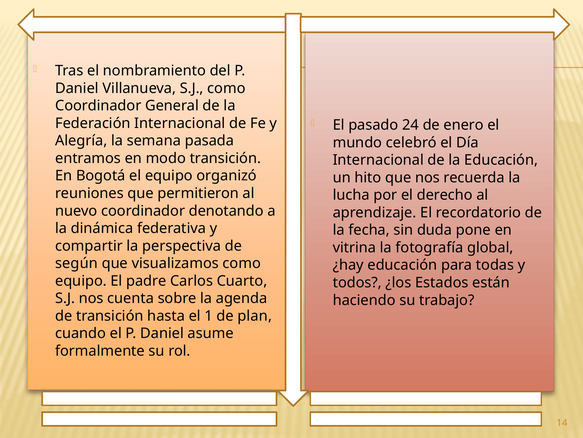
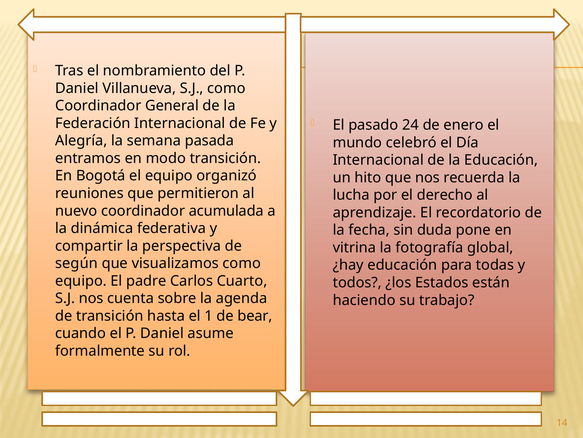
denotando: denotando -> acumulada (226, 211)
plan: plan -> bear (255, 315)
